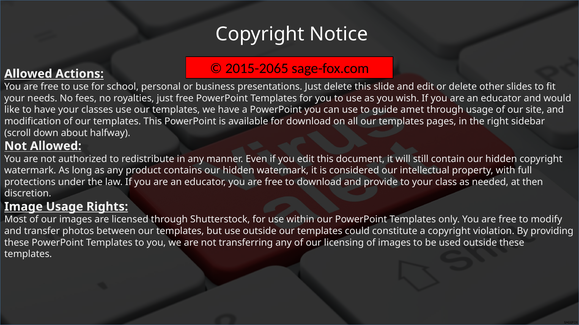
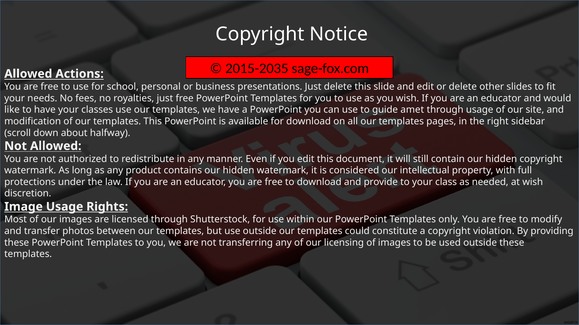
2015-2065: 2015-2065 -> 2015-2035 (257, 69)
at then: then -> wish (533, 182)
